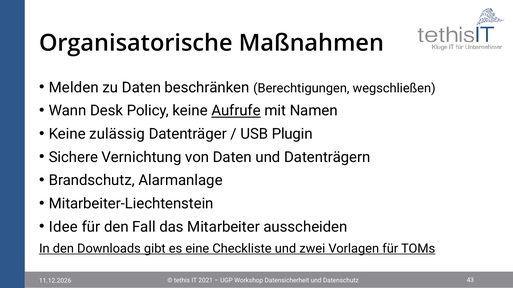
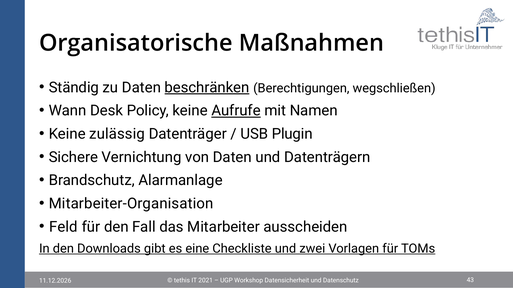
Melden: Melden -> Ständig (74, 88)
beschränken underline: none -> present (207, 88)
Mitarbeiter-Liechtenstein: Mitarbeiter-Liechtenstein -> Mitarbeiter-Organisation (131, 204)
Idee: Idee -> Feld (63, 227)
